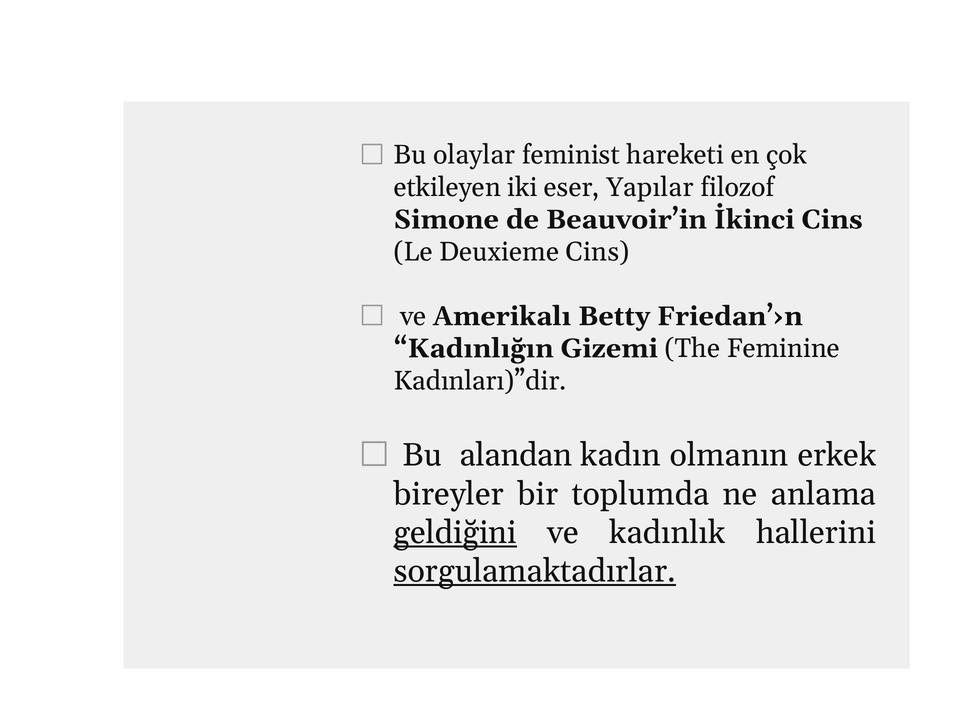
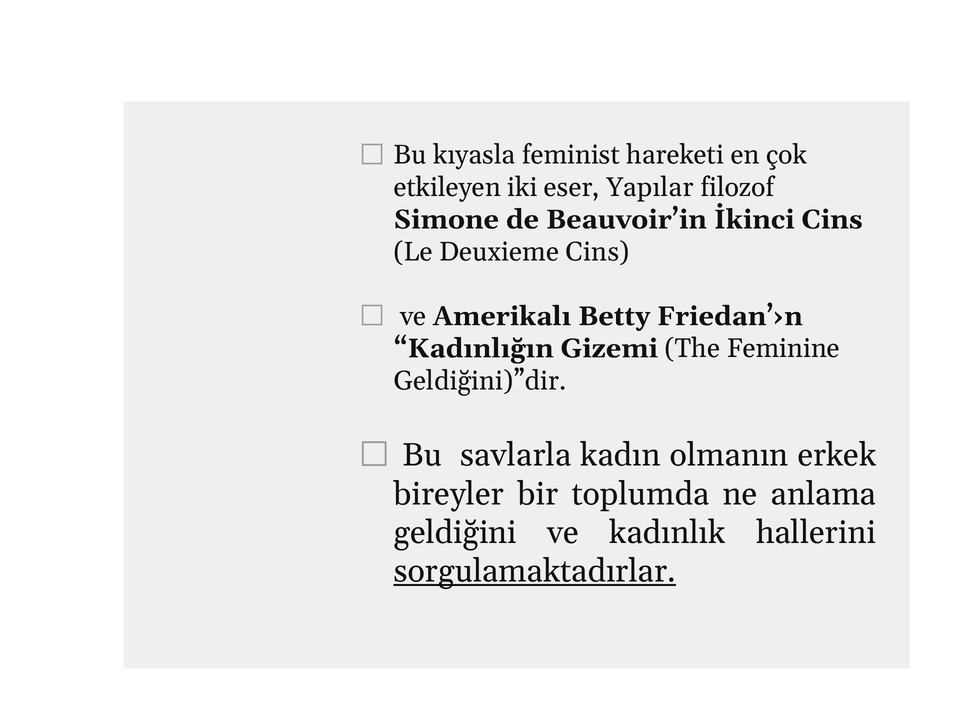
olaylar: olaylar -> kıyasla (474, 155)
Kadınları)”dir: Kadınları)”dir -> Geldiğini)”dir (480, 380)
alandan: alandan -> savlarla (516, 455)
geldiğini underline: present -> none (455, 532)
